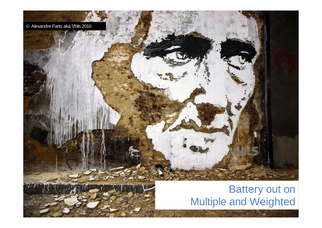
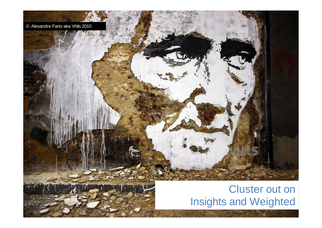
Battery: Battery -> Cluster (246, 189)
Multiple: Multiple -> Insights (208, 201)
